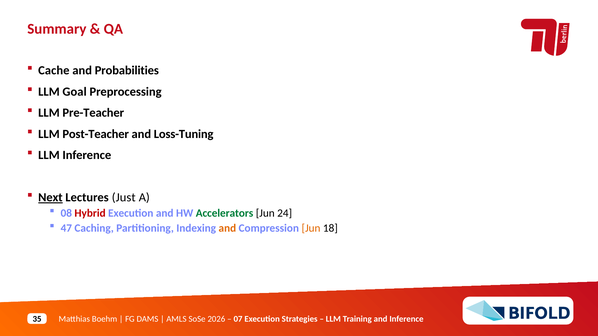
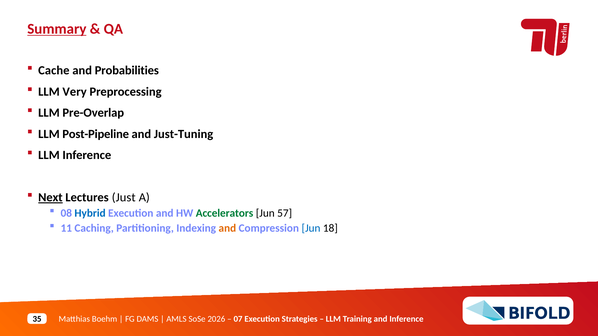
Summary underline: none -> present (57, 29)
Goal: Goal -> Very (75, 92)
Pre-Teacher: Pre-Teacher -> Pre-Overlap (93, 113)
Post-Teacher: Post-Teacher -> Post-Pipeline (96, 134)
Loss-Tuning: Loss-Tuning -> Just-Tuning (184, 134)
Hybrid colour: red -> blue (90, 213)
24: 24 -> 57 (285, 213)
47: 47 -> 11 (66, 228)
Jun colour: orange -> blue (311, 228)
